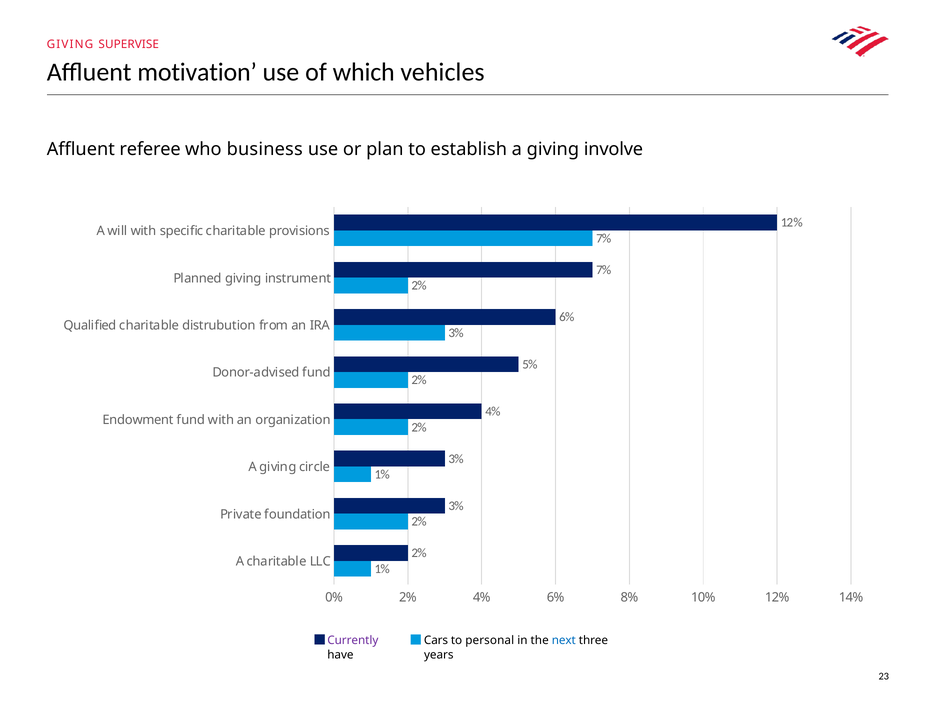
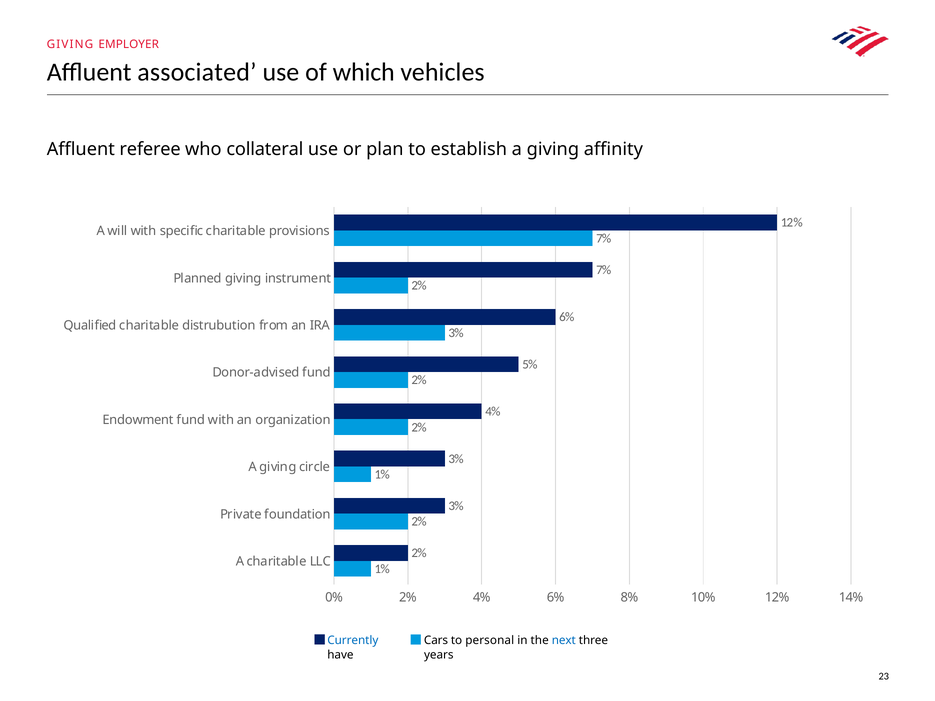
SUPERVISE: SUPERVISE -> EMPLOYER (129, 45)
motivation: motivation -> associated (197, 72)
business: business -> collateral (265, 149)
involve: involve -> affinity (613, 149)
Currently colour: purple -> blue (353, 641)
